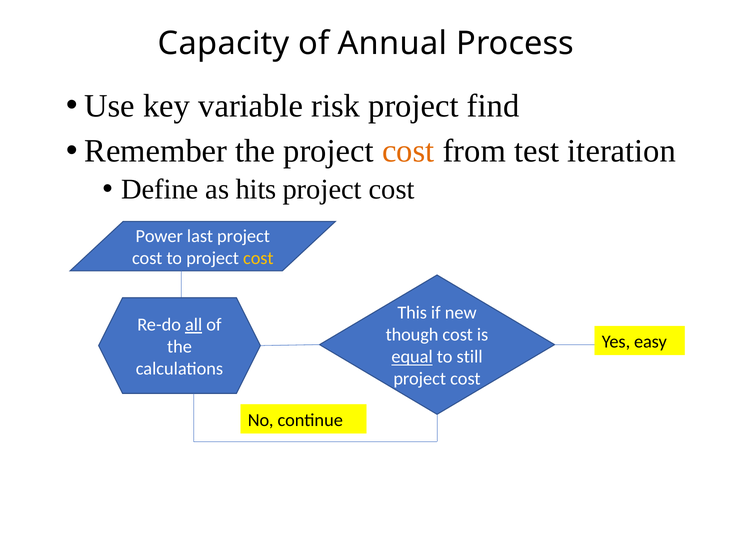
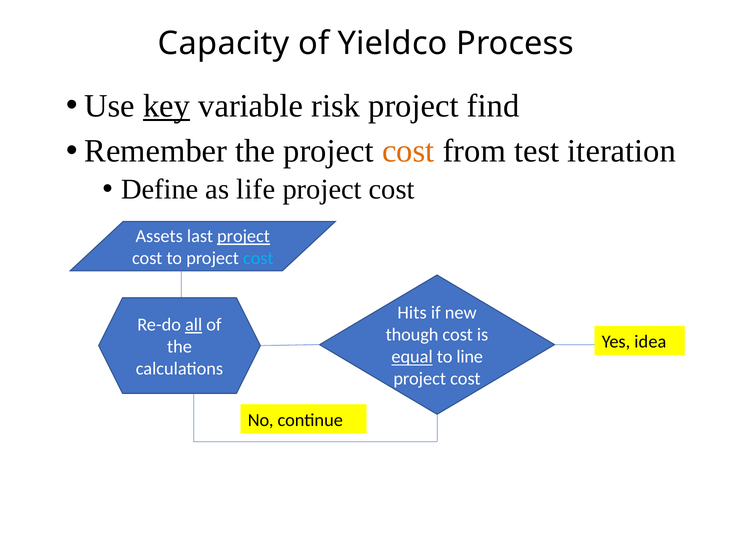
Annual: Annual -> Yieldco (393, 43)
key underline: none -> present (167, 106)
hits: hits -> life (256, 189)
Power: Power -> Assets (159, 236)
project underline: none -> present (243, 236)
cost colour: yellow -> light blue (258, 258)
This: This -> Hits (412, 313)
easy: easy -> idea (650, 342)
still: still -> line (470, 357)
